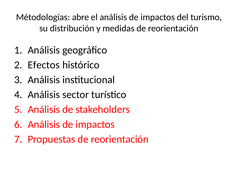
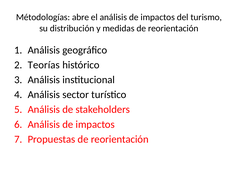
Efectos: Efectos -> Teorías (44, 65)
